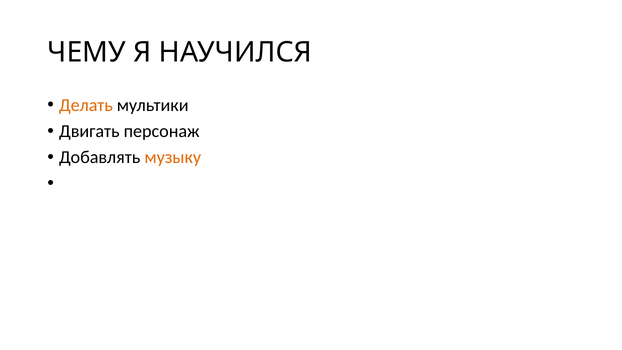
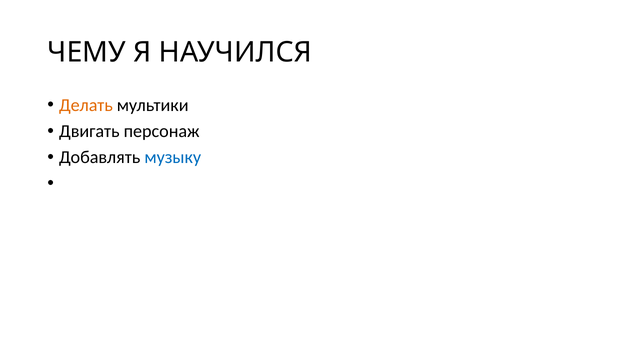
музыку colour: orange -> blue (173, 157)
